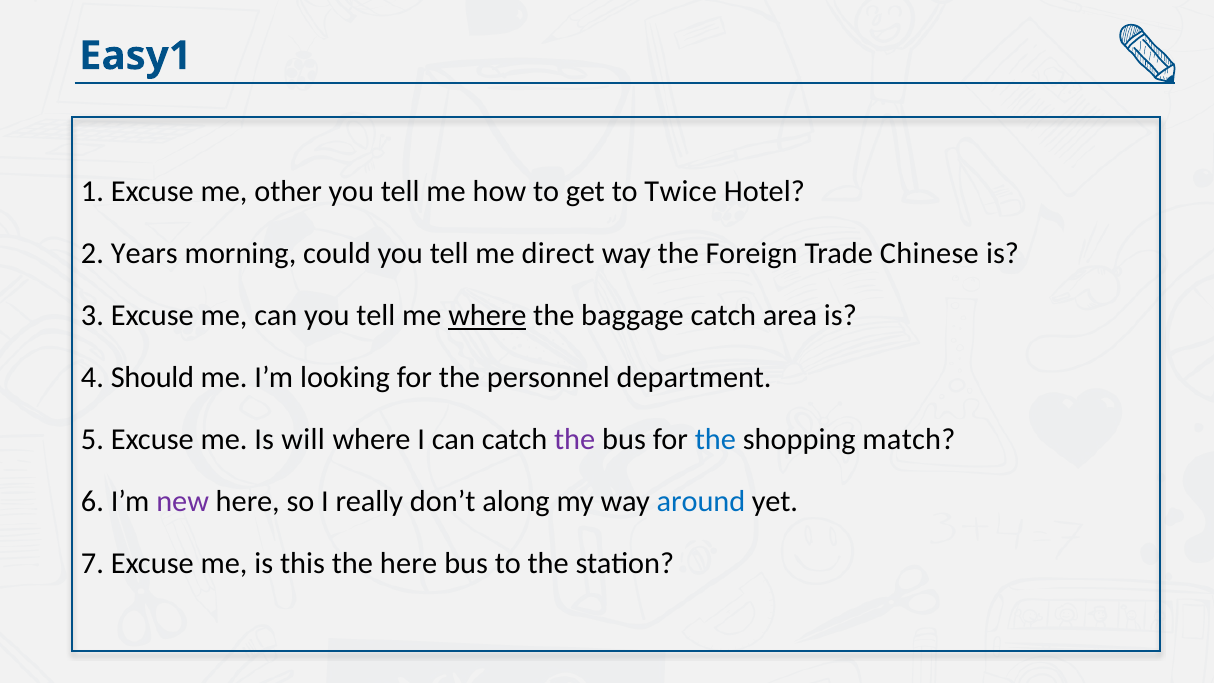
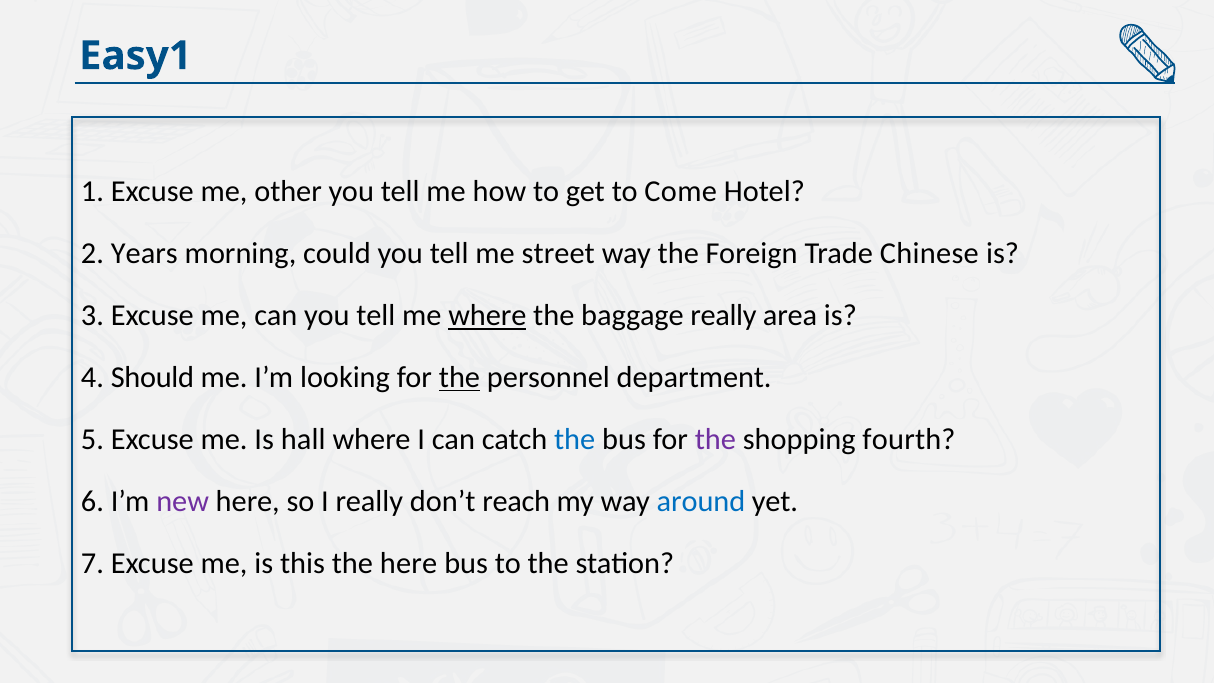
Twice: Twice -> Come (681, 192)
direct: direct -> street (558, 254)
baggage catch: catch -> really (723, 315)
the underline: none -> present (459, 377)
will: will -> hall (303, 439)
the colour: purple -> blue (575, 439)
the colour: blue -> purple (715, 439)
match: match -> fourth (909, 439)
along: along -> reach (516, 501)
